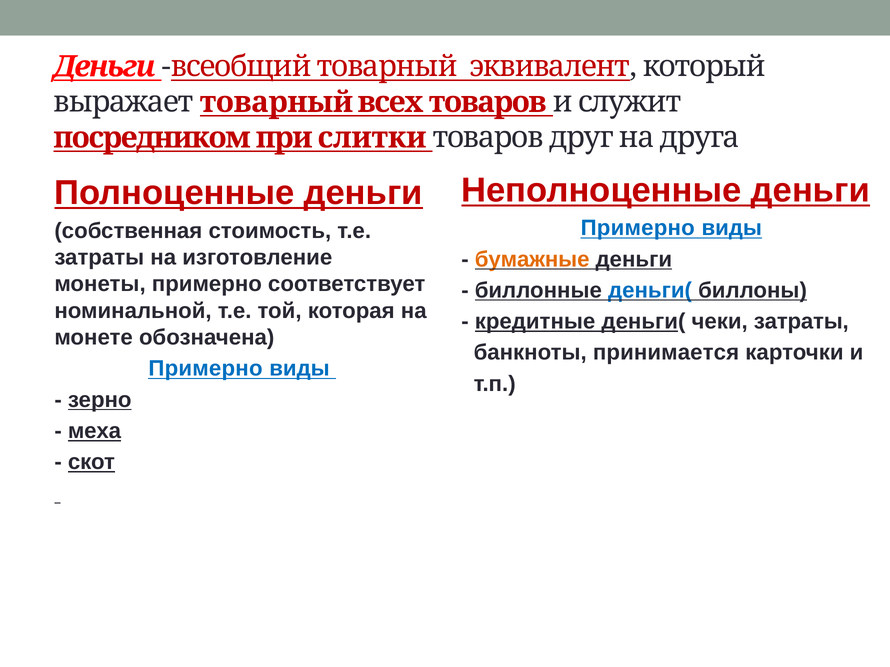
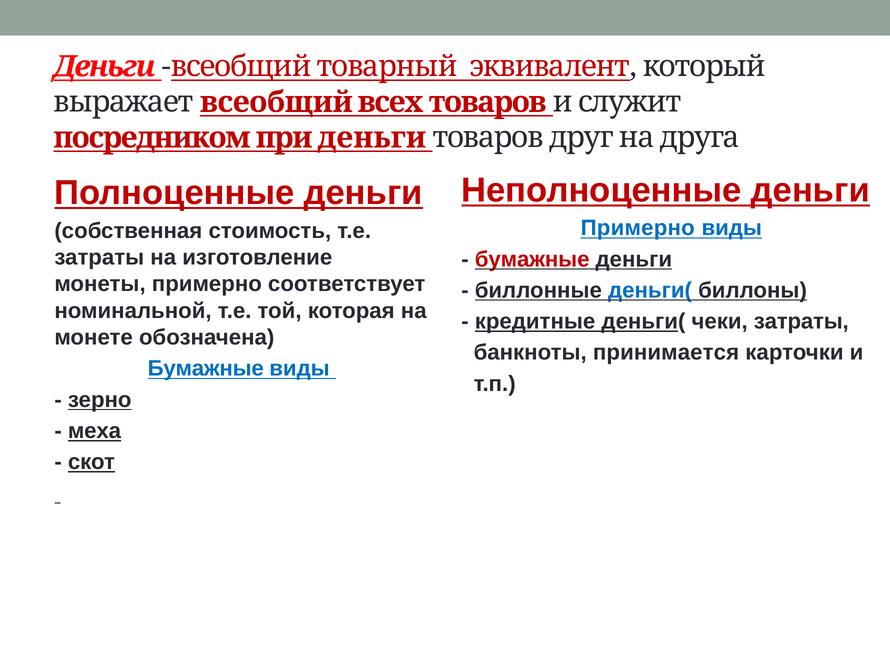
выражает товарный: товарный -> всеобщий (276, 102)
при слитки: слитки -> деньги (372, 138)
бумажные colour: orange -> red (532, 259)
Примерно: Примерно -> Бумажные (206, 369)
